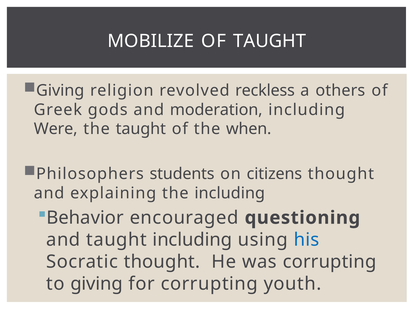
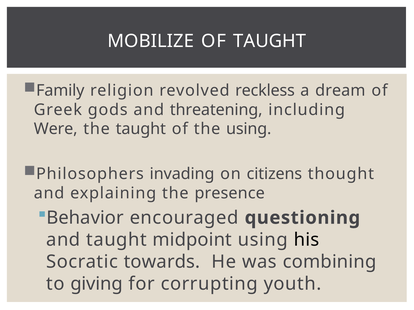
Giving: Giving -> Family (60, 91)
others: others -> dream (340, 91)
moderation: moderation -> threatening (216, 110)
the when: when -> using (249, 129)
students: students -> invading (182, 174)
the including: including -> presence (230, 194)
taught including: including -> midpoint (192, 240)
his colour: blue -> black (307, 240)
Socratic thought: thought -> towards (162, 262)
was corrupting: corrupting -> combining (330, 262)
